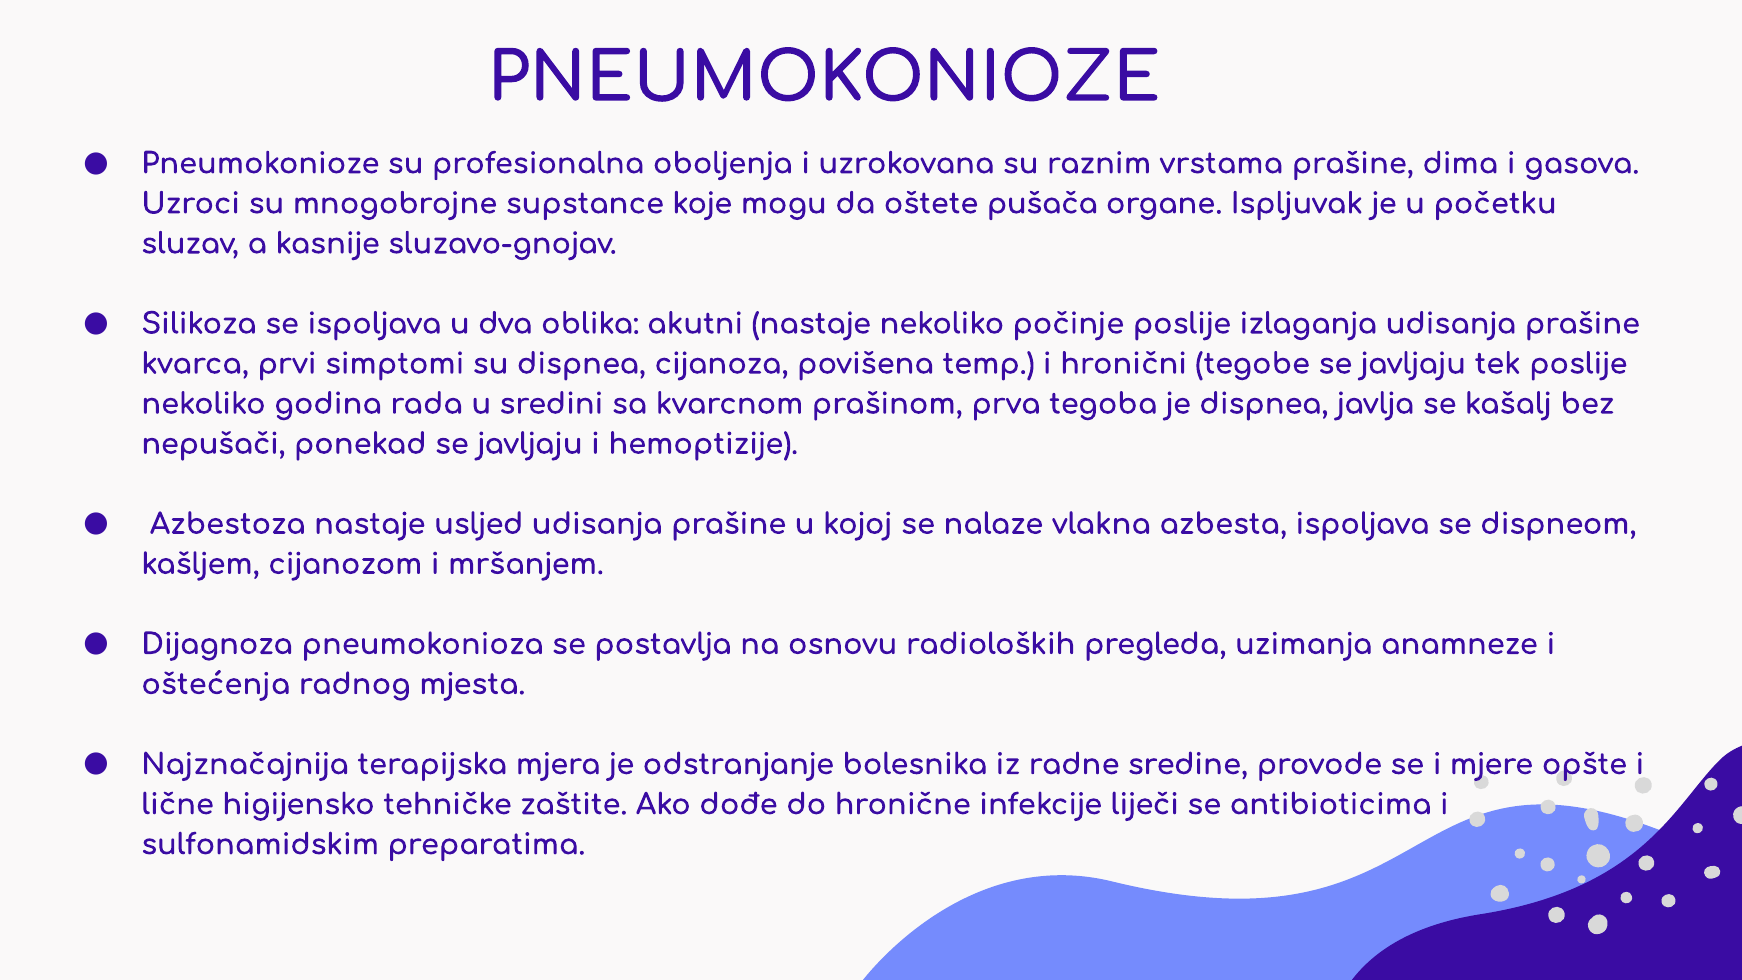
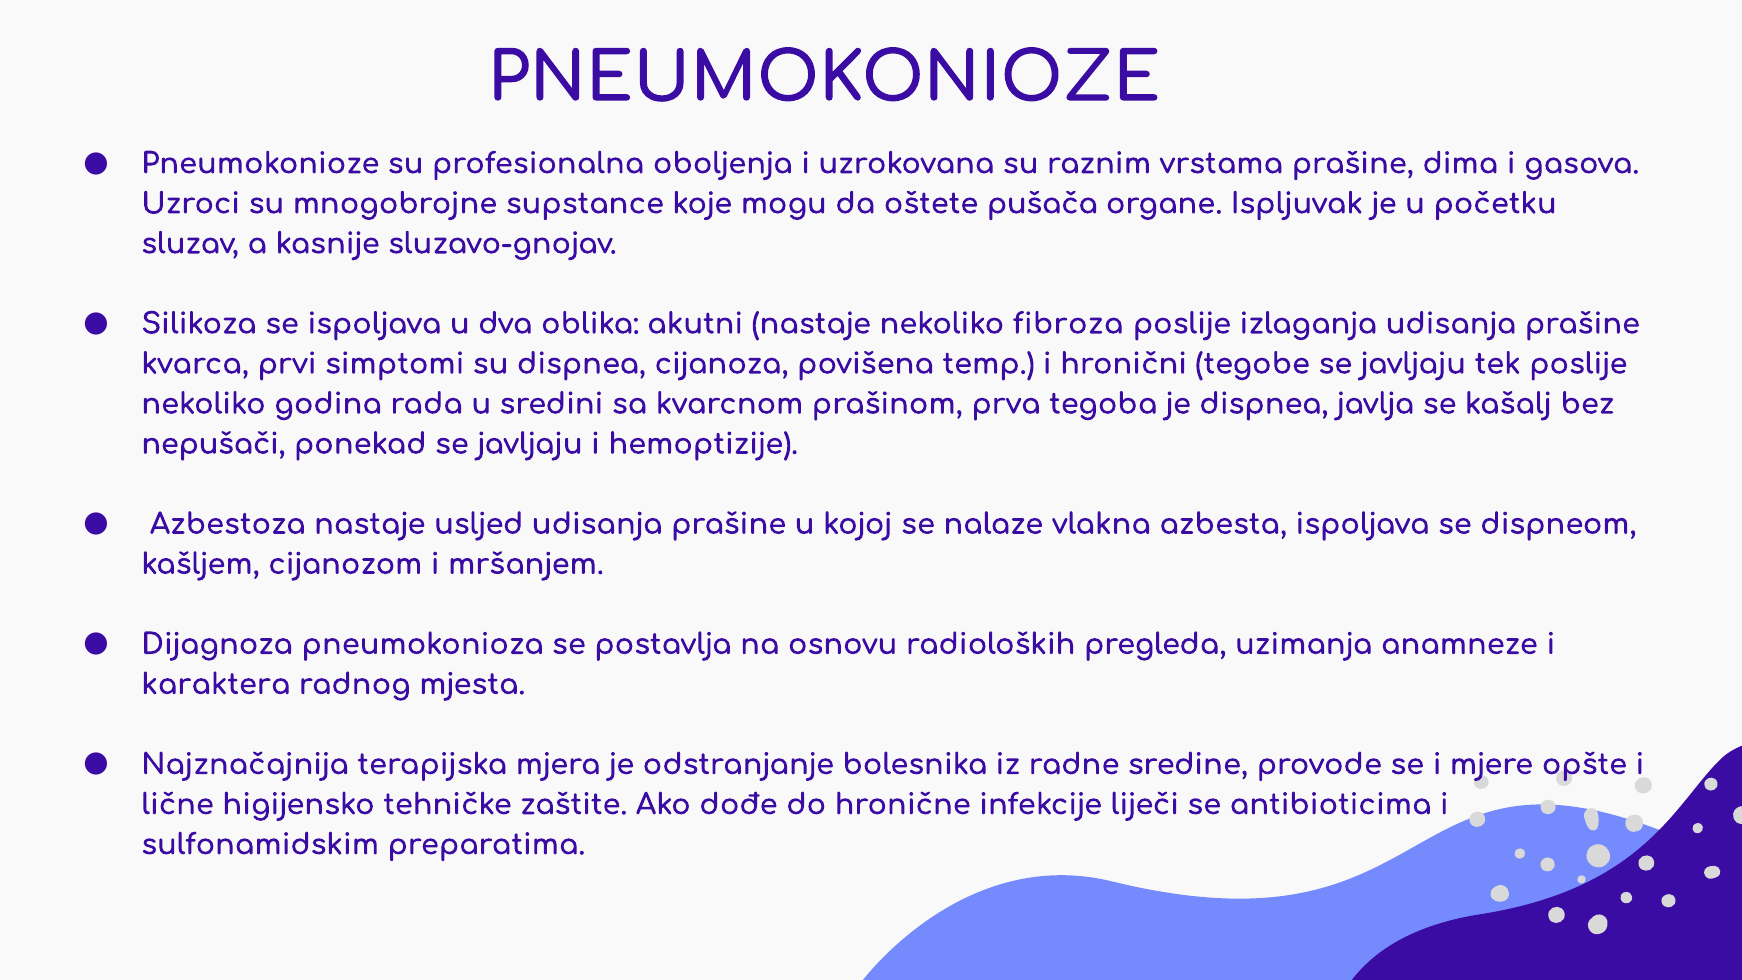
počinje: počinje -> fibroza (1068, 324)
oštećenja: oštećenja -> karaktera (216, 684)
